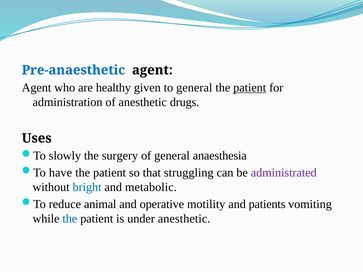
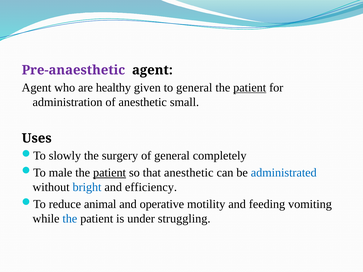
Pre-anaesthetic colour: blue -> purple (73, 70)
drugs: drugs -> small (184, 102)
anaesthesia: anaesthesia -> completely (220, 156)
have: have -> male (61, 173)
patient underline: none -> present (110, 173)
that struggling: struggling -> anesthetic (189, 173)
administrated colour: purple -> blue (284, 173)
metabolic: metabolic -> efficiency (151, 187)
patients: patients -> feeding (267, 204)
under anesthetic: anesthetic -> struggling (184, 219)
